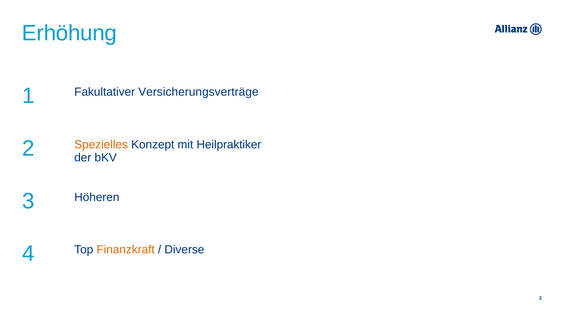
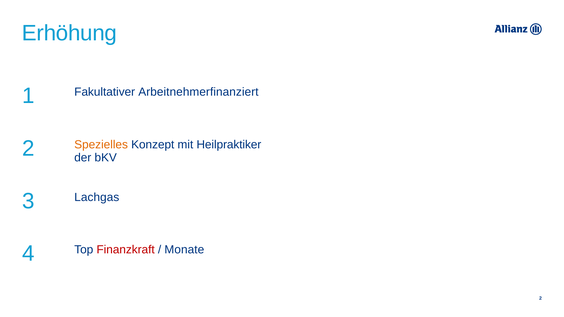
Versicherungsverträge: Versicherungsverträge -> Arbeitnehmerfinanziert (198, 92)
Höheren: Höheren -> Lachgas (97, 197)
Finanzkraft colour: orange -> red (126, 250)
Diverse: Diverse -> Monate (184, 250)
